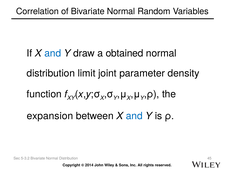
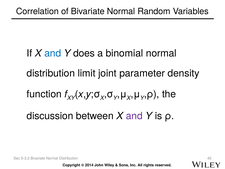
draw: draw -> does (84, 53)
obtained: obtained -> binomial (124, 53)
expansion: expansion -> discussion (50, 116)
and colour: blue -> purple (134, 116)
